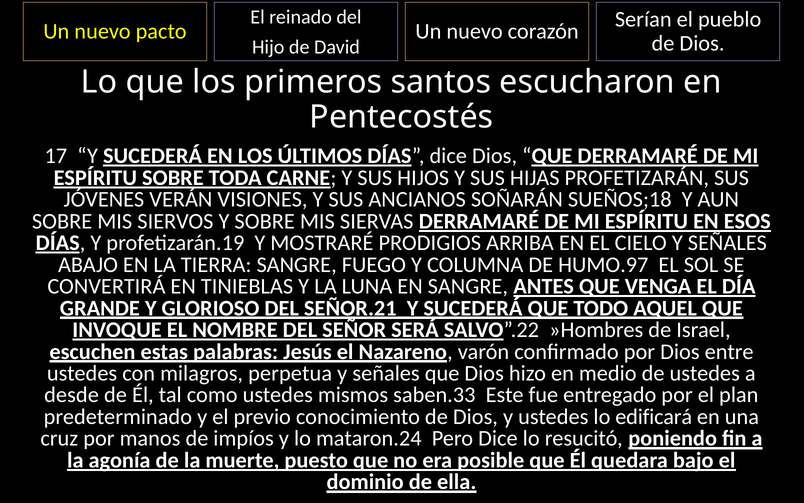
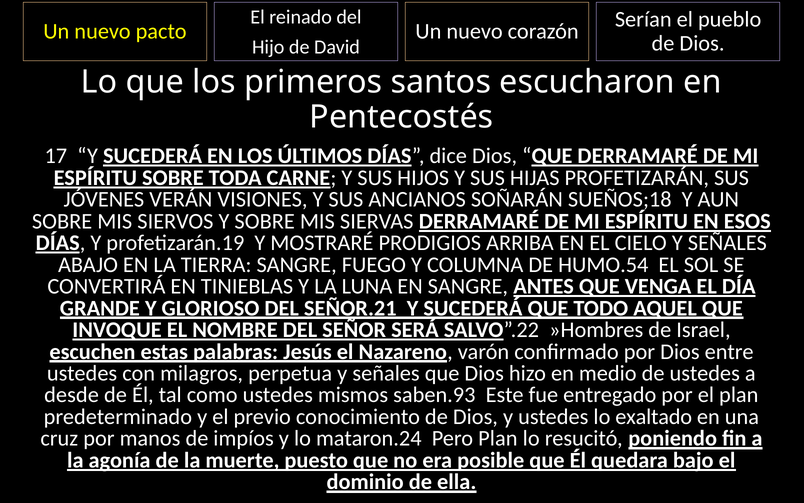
HUMO.97: HUMO.97 -> HUMO.54 (603, 264)
saben.33: saben.33 -> saben.93 (434, 395)
edificará: edificará -> exaltado (654, 416)
Pero Dice: Dice -> Plan (498, 438)
